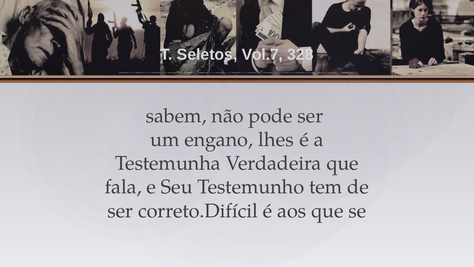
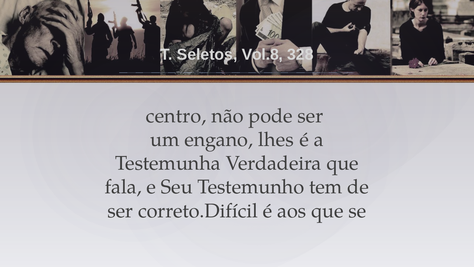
Vol.7: Vol.7 -> Vol.8 (262, 55)
sabem: sabem -> centro (176, 116)
